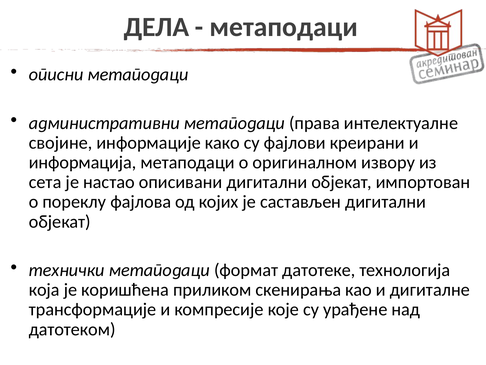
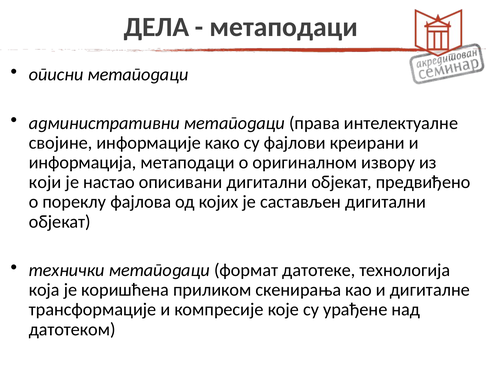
сета: сета -> који (45, 182)
импортован: импортован -> предвиђено (423, 182)
